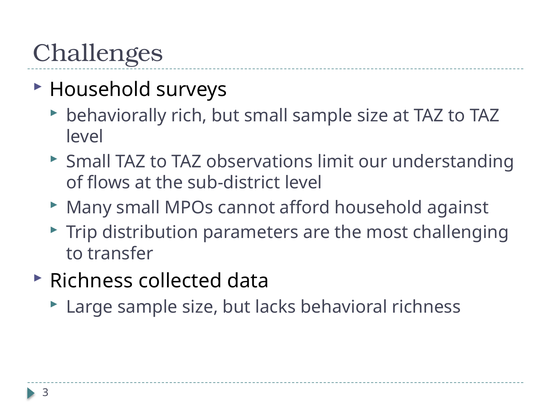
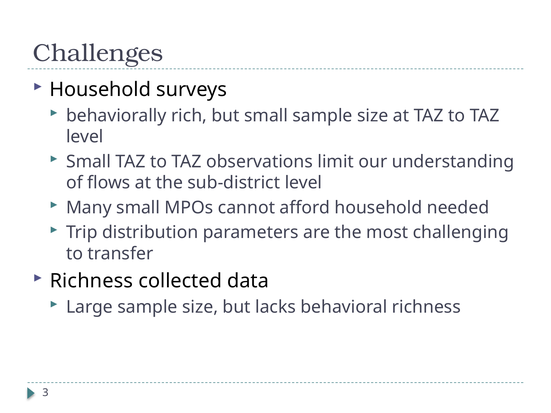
against: against -> needed (458, 208)
